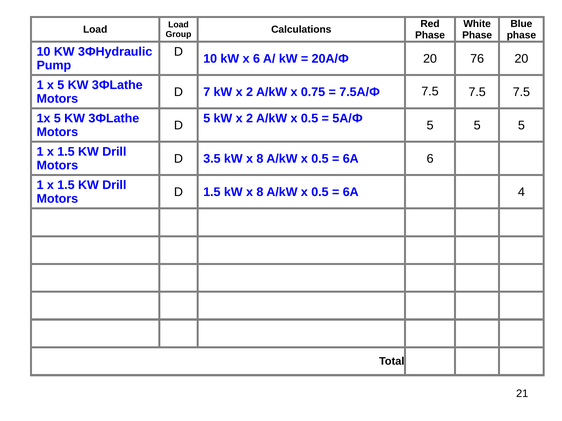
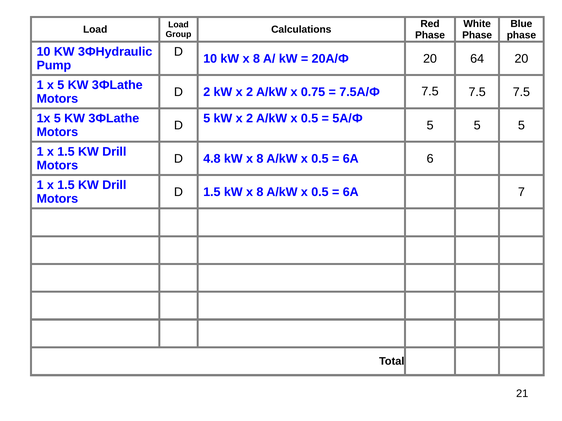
10 kW x 6: 6 -> 8 (256, 59)
76: 76 -> 64 (477, 59)
D 7: 7 -> 2 (207, 92)
3.5: 3.5 -> 4.8 (212, 159)
4: 4 -> 7 (521, 192)
